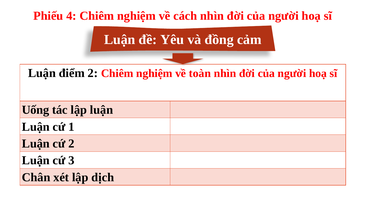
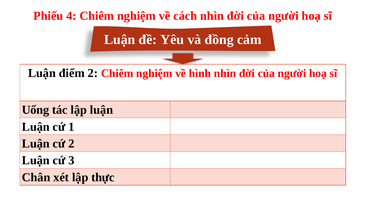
toàn: toàn -> hình (200, 73)
dịch: dịch -> thực (103, 177)
